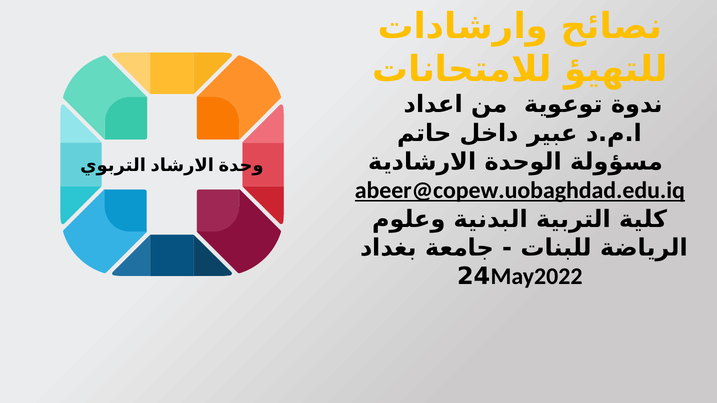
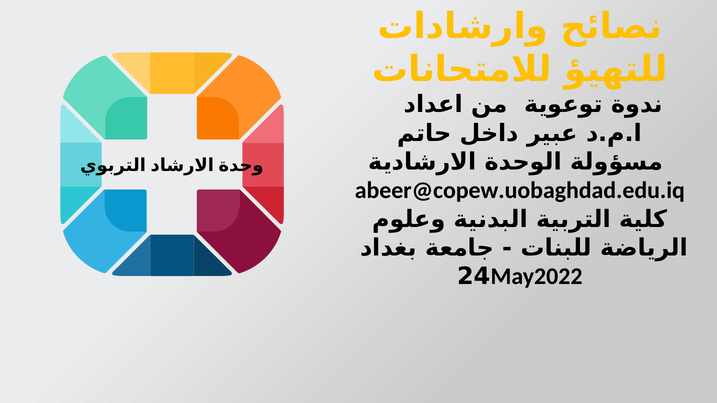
abeer@copew.uobaghdad.edu.iq underline: present -> none (520, 191)
